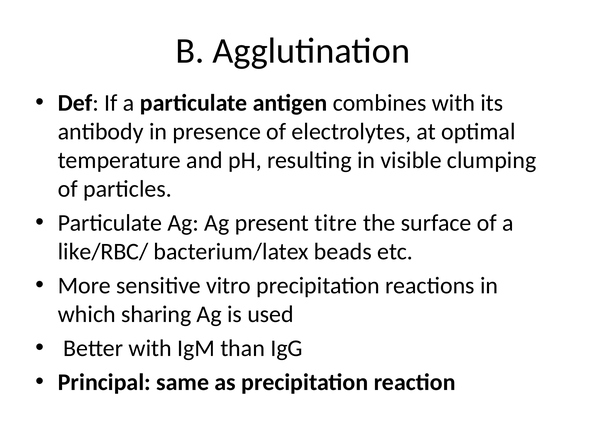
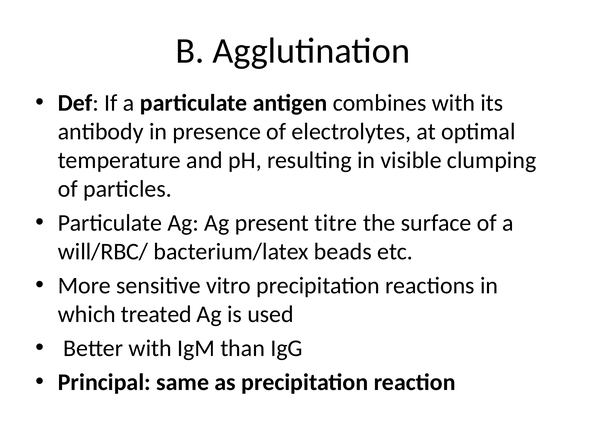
like/RBC/: like/RBC/ -> will/RBC/ (103, 252)
sharing: sharing -> treated (156, 315)
